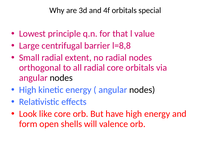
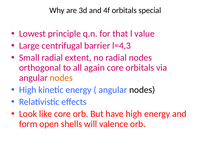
l=8,8: l=8,8 -> l=4,3 (122, 45)
all radial: radial -> again (94, 68)
nodes colour: black -> orange (61, 78)
